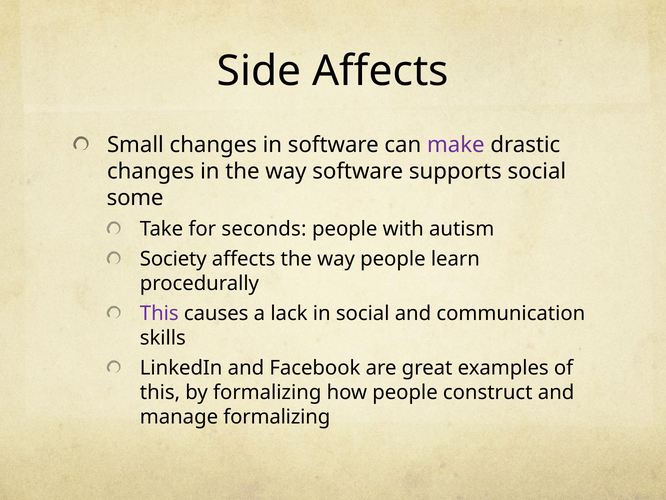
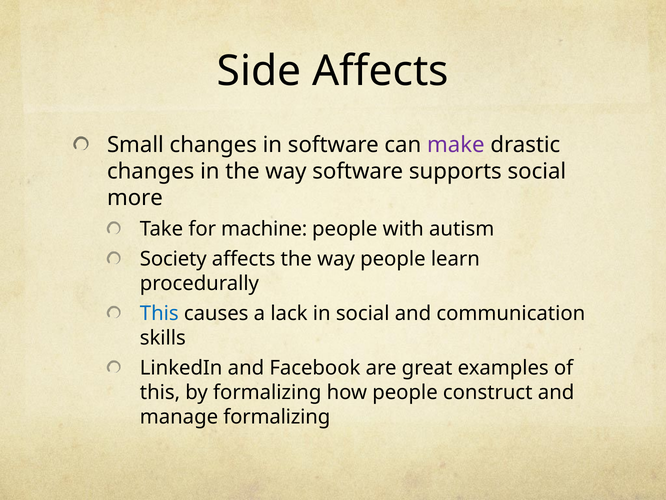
some: some -> more (135, 198)
seconds: seconds -> machine (264, 229)
This colour: purple -> blue (159, 313)
